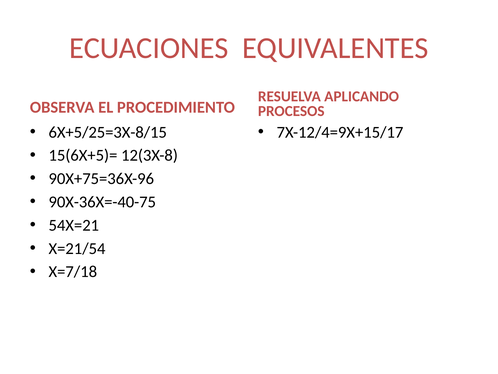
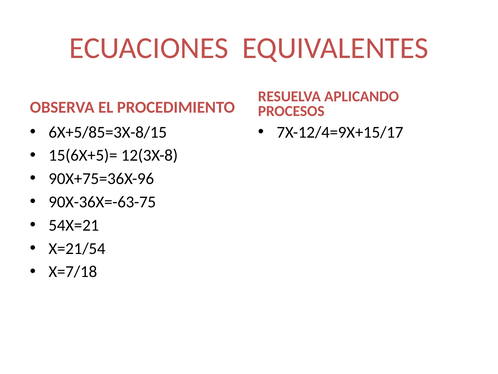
6X+5/25=3X-8/15: 6X+5/25=3X-8/15 -> 6X+5/85=3X-8/15 (108, 132)
90X-36X=-40-75: 90X-36X=-40-75 -> 90X-36X=-63-75 (102, 202)
